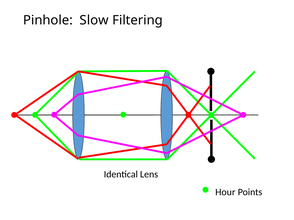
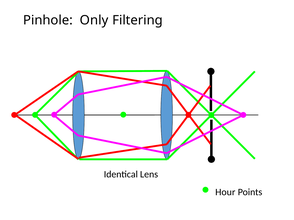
Slow: Slow -> Only (94, 20)
